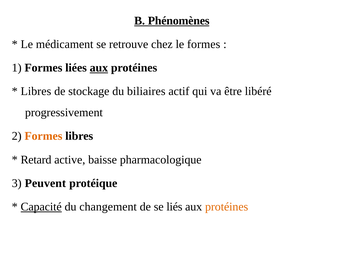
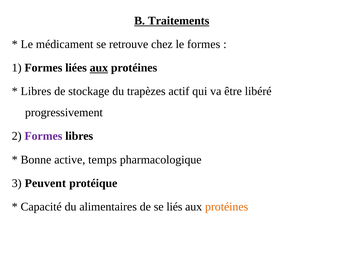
Phénomènes: Phénomènes -> Traitements (179, 21)
biliaires: biliaires -> trapèzes (146, 91)
Formes colour: orange -> purple (43, 136)
Retard: Retard -> Bonne (36, 160)
baisse: baisse -> temps (103, 160)
Capacité underline: present -> none (41, 207)
changement: changement -> alimentaires (108, 207)
